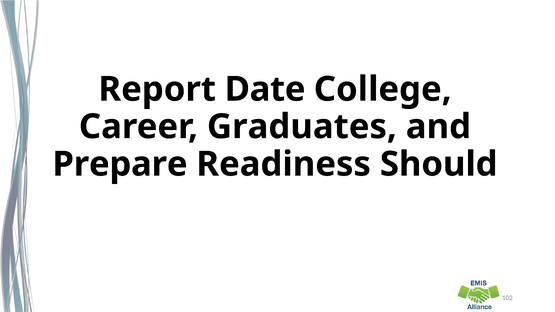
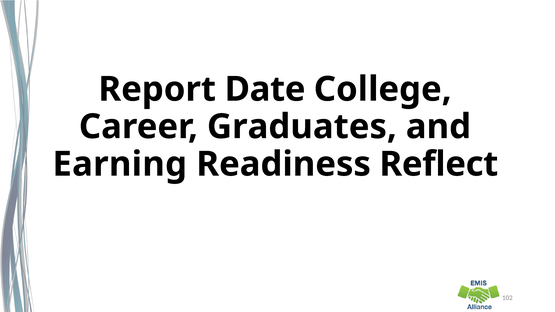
Prepare: Prepare -> Earning (120, 164)
Should: Should -> Reflect (439, 164)
